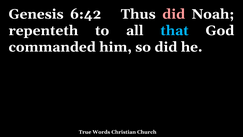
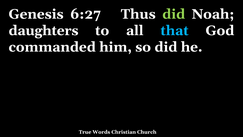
6:42: 6:42 -> 6:27 (86, 14)
did colour: pink -> light green (174, 14)
repenteth: repenteth -> daughters (43, 31)
